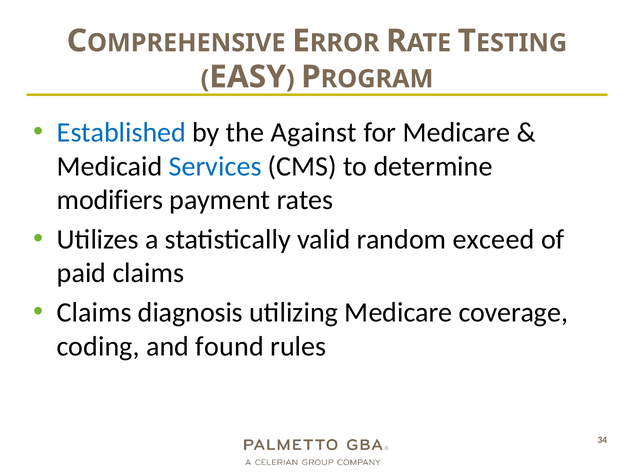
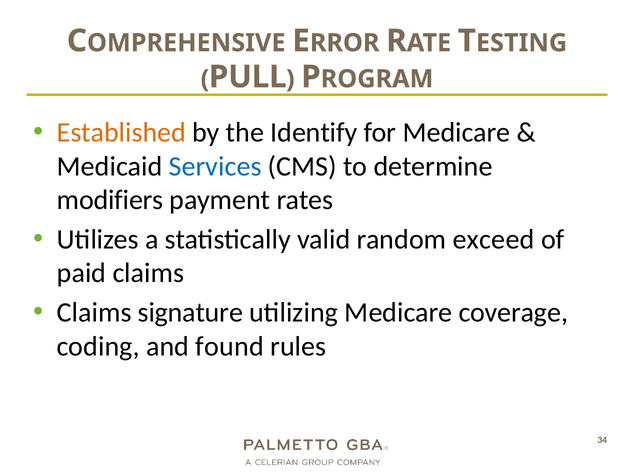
EASY: EASY -> PULL (248, 77)
Established colour: blue -> orange (121, 133)
Against: Against -> Identify (314, 133)
diagnosis: diagnosis -> signature (190, 313)
